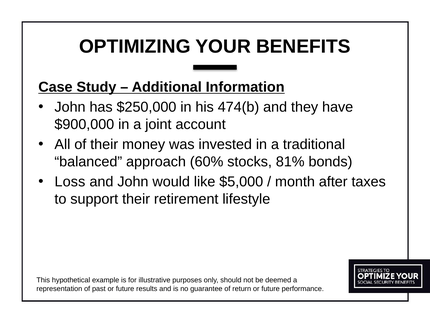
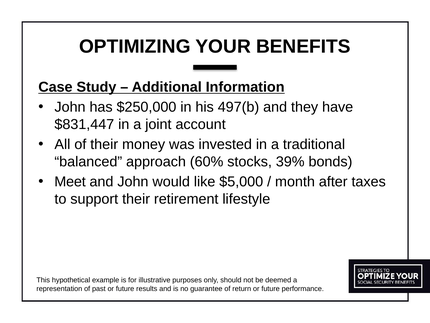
474(b: 474(b -> 497(b (238, 107)
$900,000: $900,000 -> $831,447 (84, 124)
81%: 81% -> 39% (290, 162)
Loss: Loss -> Meet (70, 182)
